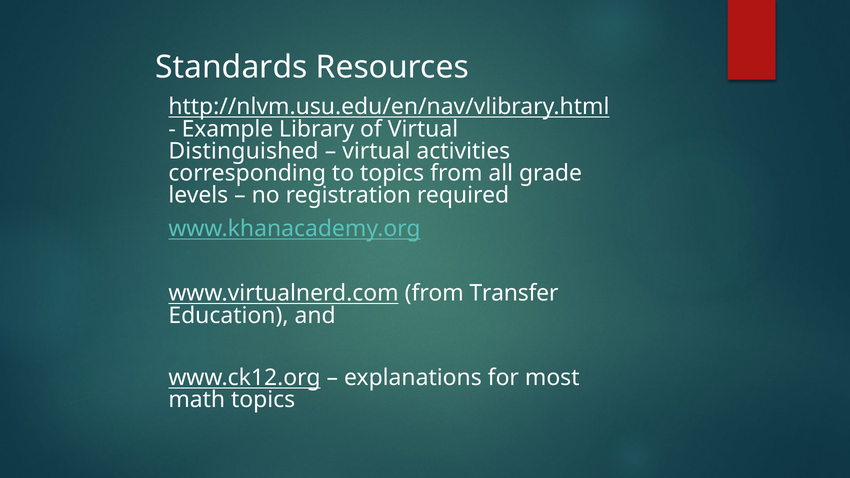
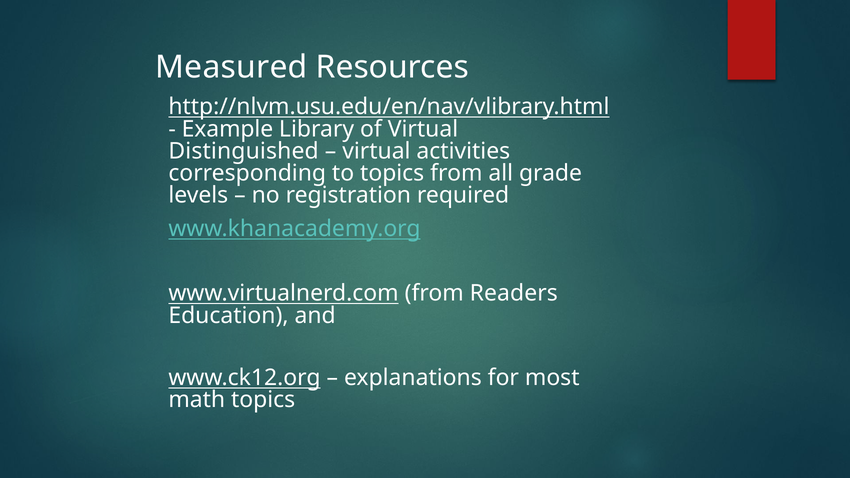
Standards: Standards -> Measured (231, 67)
Transfer: Transfer -> Readers (514, 293)
